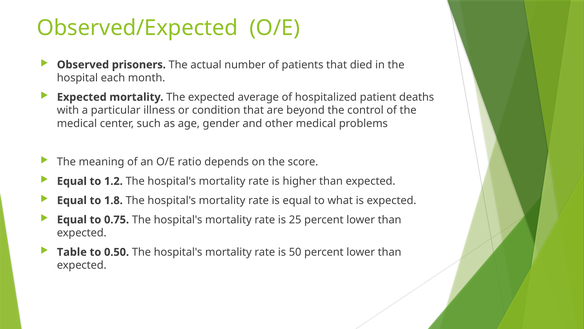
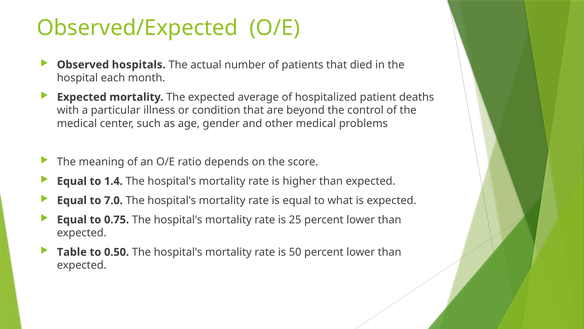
prisoners: prisoners -> hospitals (139, 65)
1.2: 1.2 -> 1.4 (113, 181)
1.8: 1.8 -> 7.0 (113, 200)
